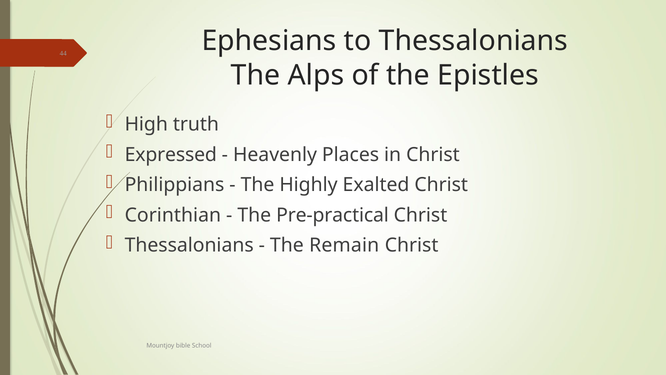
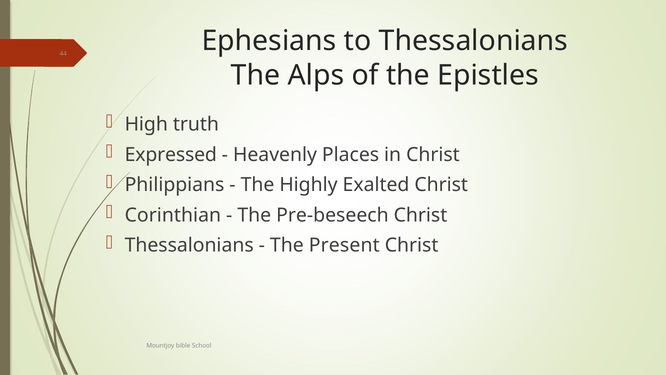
Pre-practical: Pre-practical -> Pre-beseech (332, 215)
Remain: Remain -> Present (344, 245)
